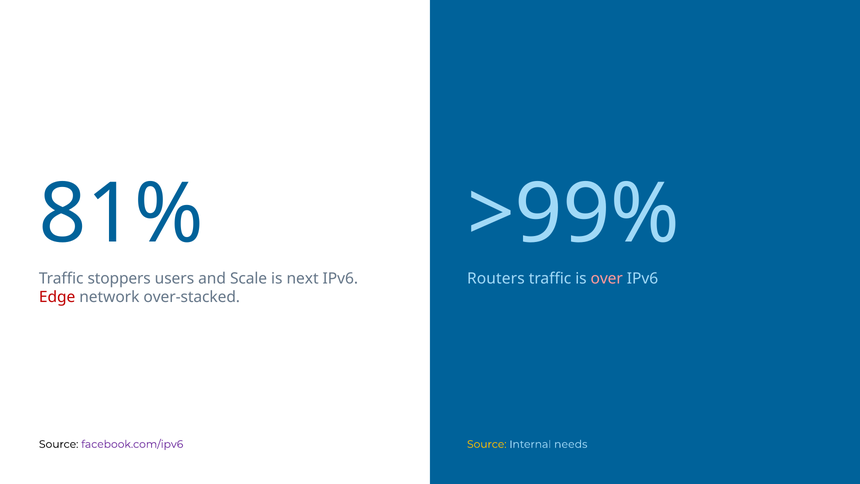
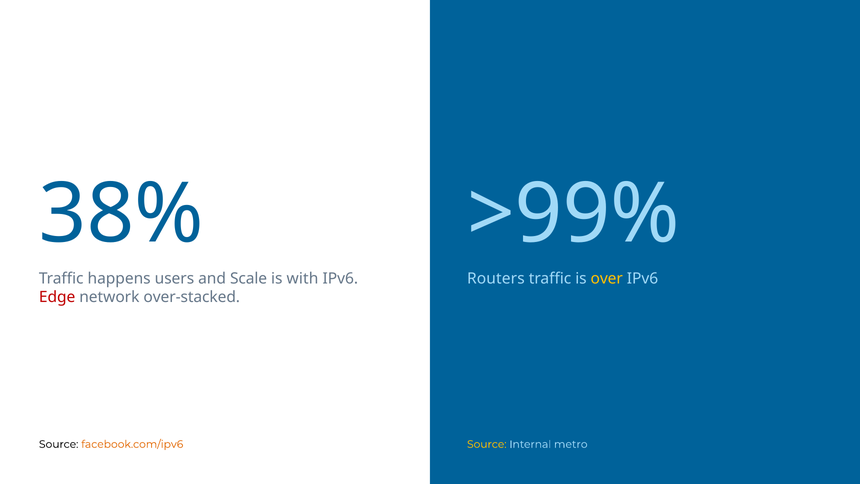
81%: 81% -> 38% (121, 214)
stoppers: stoppers -> happens (119, 278)
next: next -> with (302, 278)
over colour: pink -> yellow (607, 278)
facebook.com/ipv6 colour: purple -> orange (132, 444)
needs: needs -> metro (571, 444)
